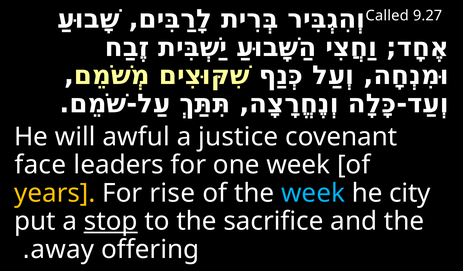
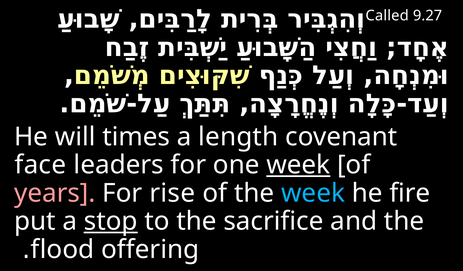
awful: awful -> times (136, 137)
justice: justice -> length (238, 137)
week underline: none -> present (298, 165)
years colour: yellow -> pink (55, 193)
city: city -> fire (410, 193)
away: away -> flood (62, 250)
